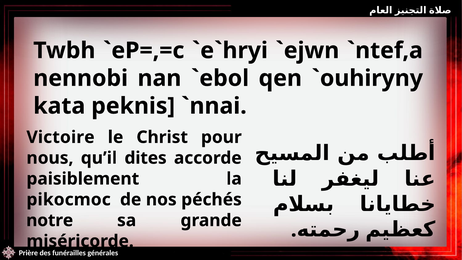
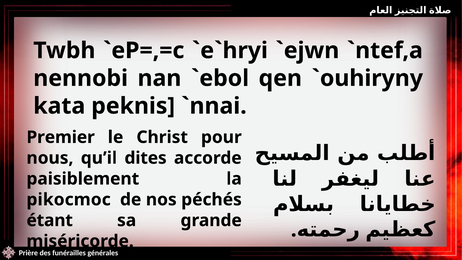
Victoire: Victoire -> Premier (61, 137)
notre: notre -> étant (50, 220)
